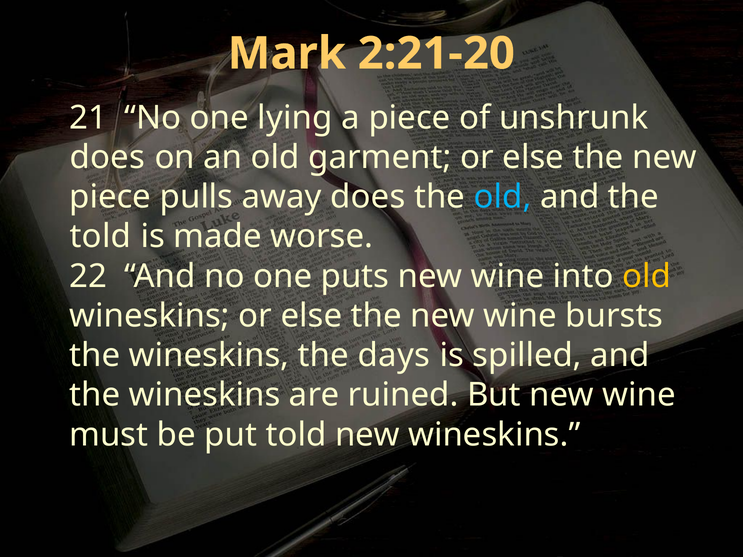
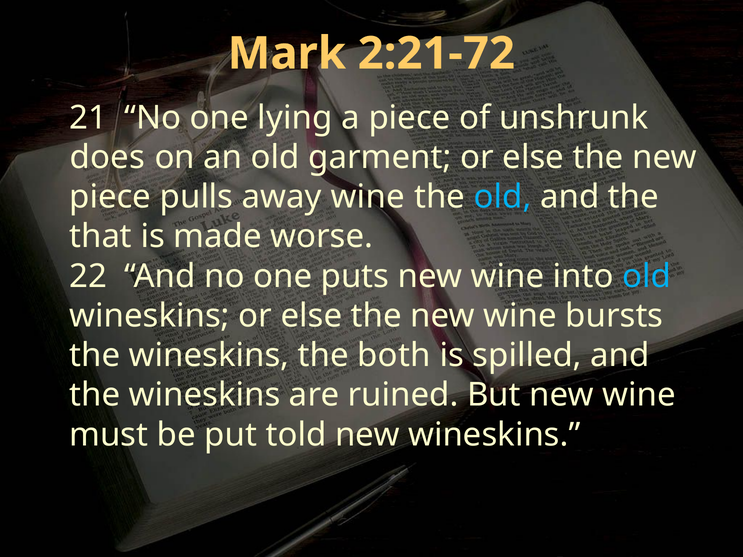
2:21-20: 2:21-20 -> 2:21-72 (436, 54)
away does: does -> wine (368, 197)
told: told -> that (101, 237)
old colour: yellow -> light blue (647, 276)
days: days -> both (394, 356)
